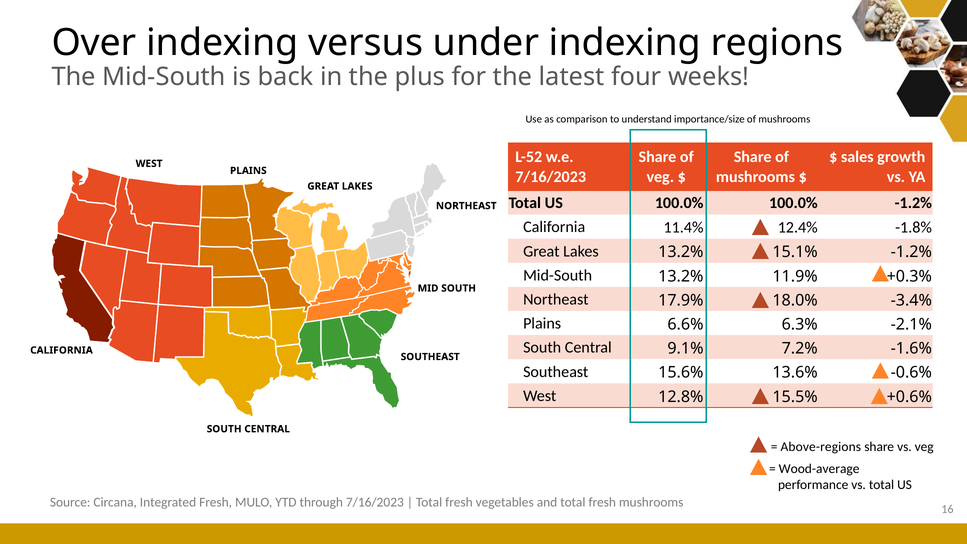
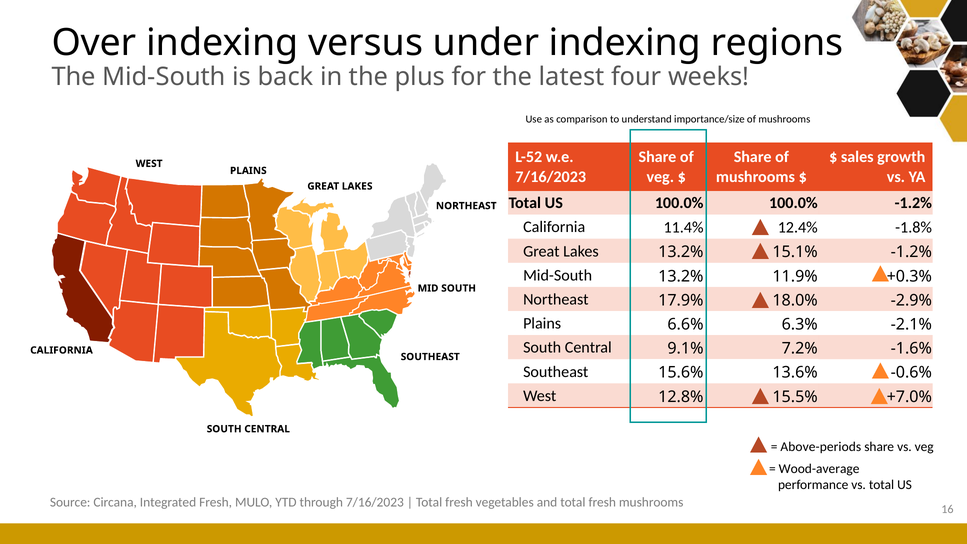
-3.4%: -3.4% -> -2.9% (911, 300)
+0.6%: +0.6% -> +7.0% (909, 397)
Above-regions: Above-regions -> Above-periods (821, 447)
